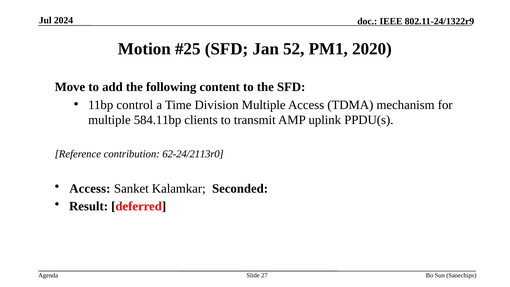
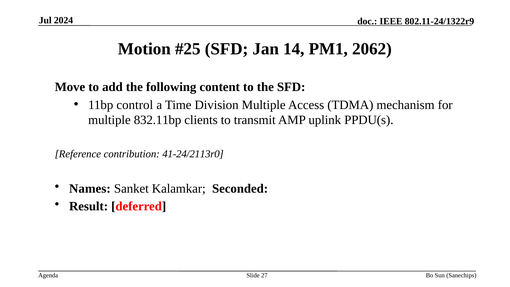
52: 52 -> 14 (294, 49)
2020: 2020 -> 2062 (372, 49)
584.11bp: 584.11bp -> 832.11bp (158, 120)
62-24/2113r0: 62-24/2113r0 -> 41-24/2113r0 (193, 154)
Access: Access -> Names (90, 188)
